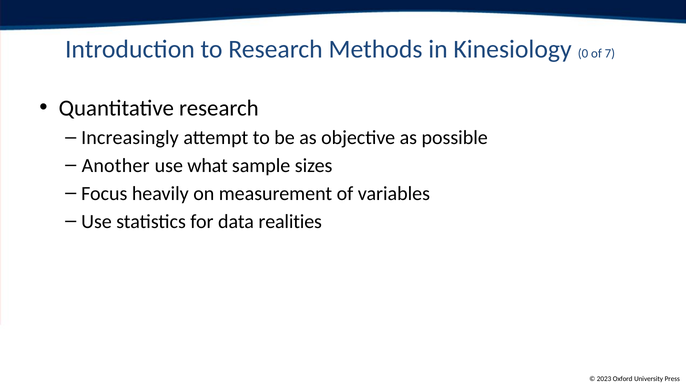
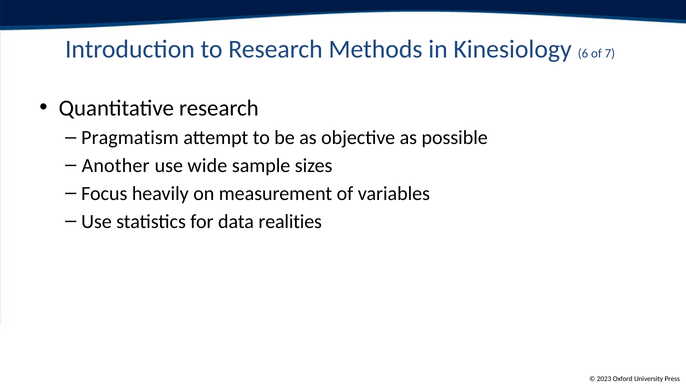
0: 0 -> 6 (583, 54)
Increasingly: Increasingly -> Pragmatism (130, 137)
what: what -> wide (207, 165)
